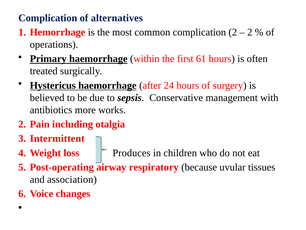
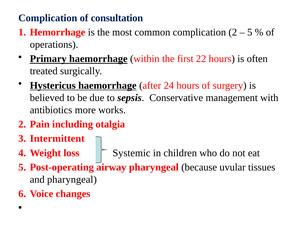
alternatives: alternatives -> consultation (117, 18)
2: 2 -> 5 (250, 32)
61: 61 -> 22 (201, 59)
Produces: Produces -> Systemic (131, 153)
airway respiratory: respiratory -> pharyngeal (154, 167)
and association: association -> pharyngeal (72, 179)
